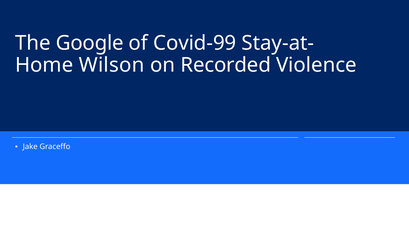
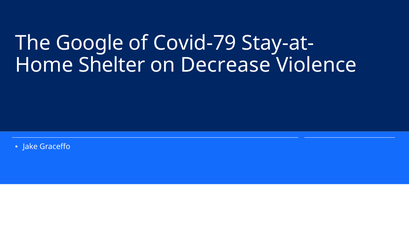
Covid-99: Covid-99 -> Covid-79 (195, 43)
Wilson: Wilson -> Shelter (112, 65)
Recorded: Recorded -> Decrease (226, 65)
